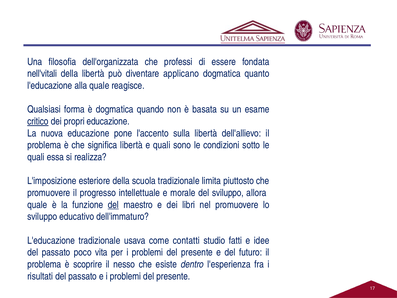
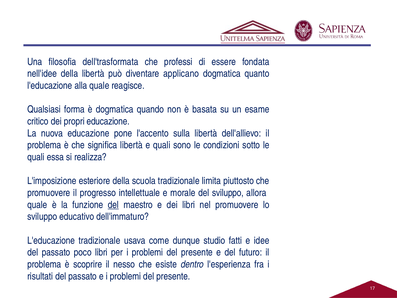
dell'organizzata: dell'organizzata -> dell'trasformata (110, 62)
nell'vitali: nell'vitali -> nell'idee (42, 74)
critico underline: present -> none (38, 121)
contatti: contatti -> dunque (186, 240)
poco vita: vita -> libri (101, 252)
